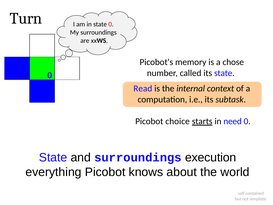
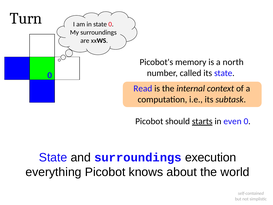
chose: chose -> north (233, 62)
choice: choice -> should (178, 121)
need: need -> even (233, 121)
